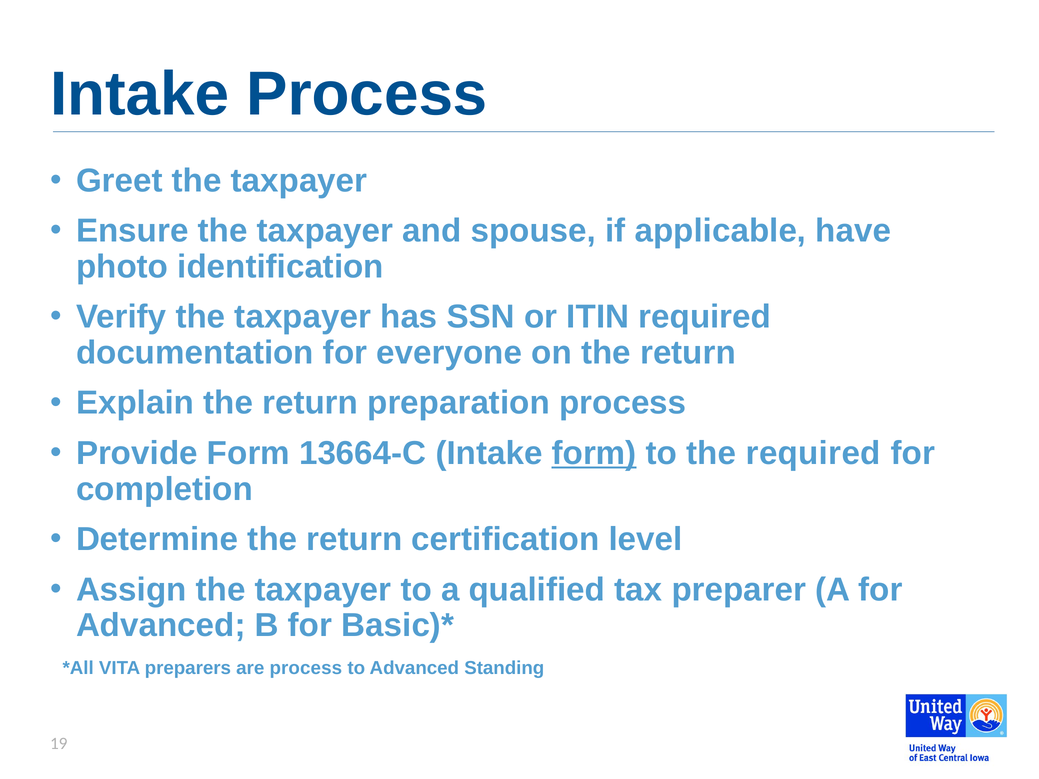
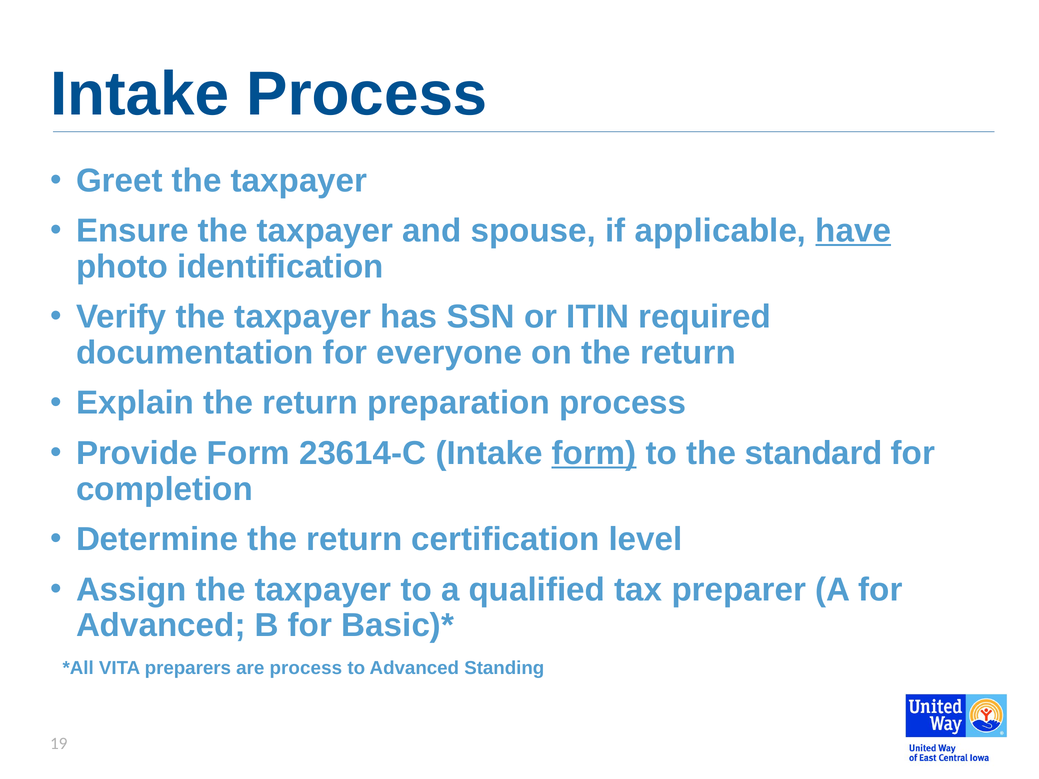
have underline: none -> present (853, 231)
13664-C: 13664-C -> 23614-C (363, 453)
the required: required -> standard (814, 453)
